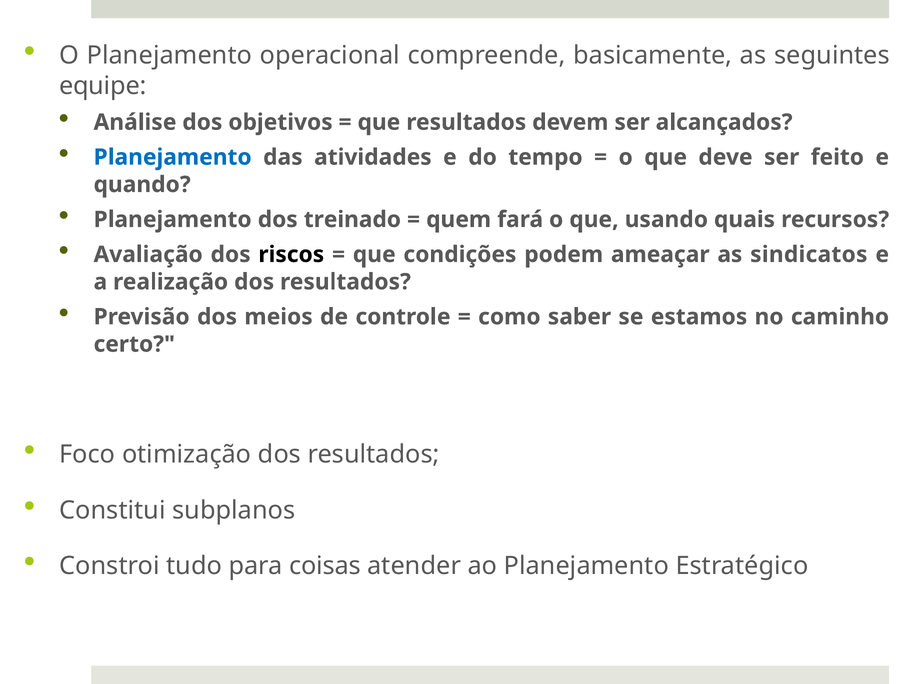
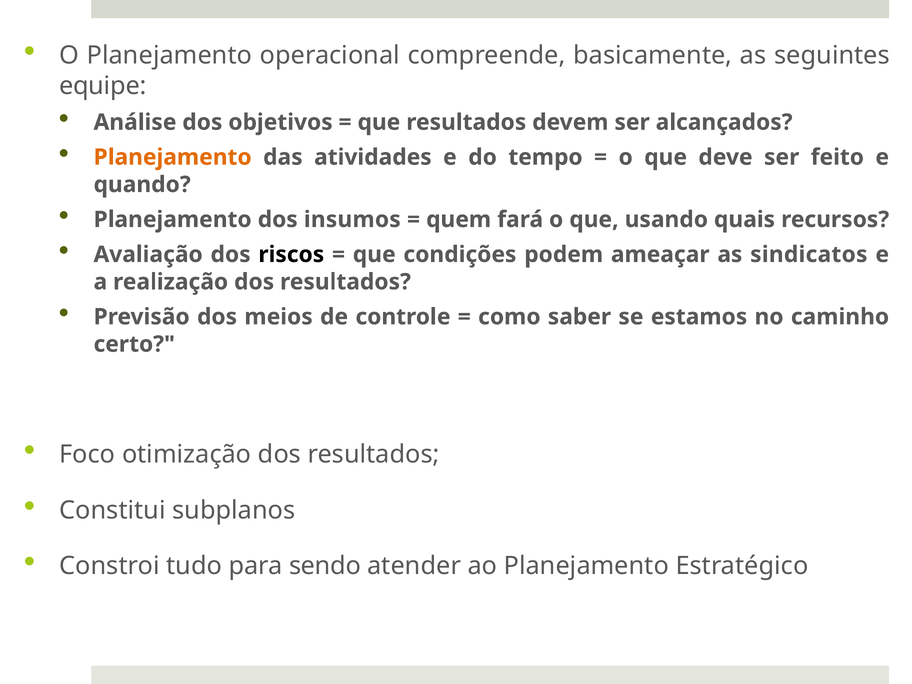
Planejamento colour: blue -> orange (173, 157)
treinado: treinado -> insumos (352, 220)
coisas: coisas -> sendo (325, 566)
